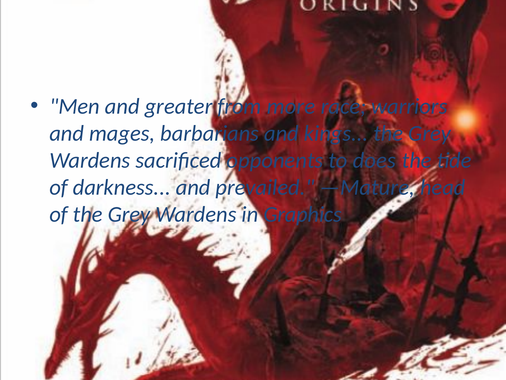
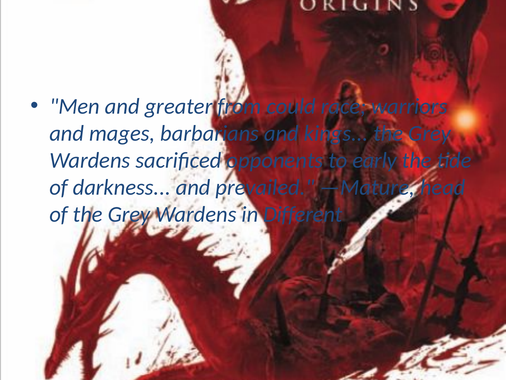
more: more -> could (291, 106)
does: does -> early (375, 160)
Graphics: Graphics -> Different (303, 214)
